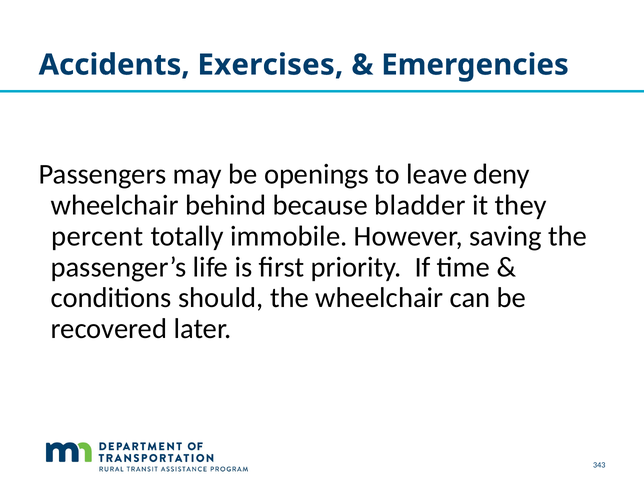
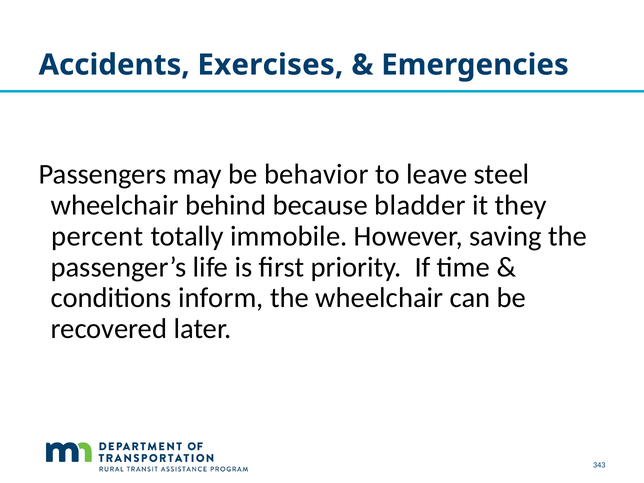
openings: openings -> behavior (316, 174)
deny: deny -> steel (501, 174)
should: should -> inform (221, 298)
